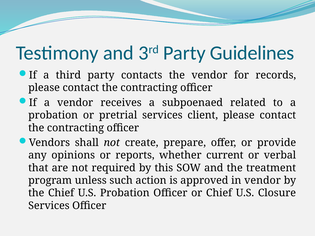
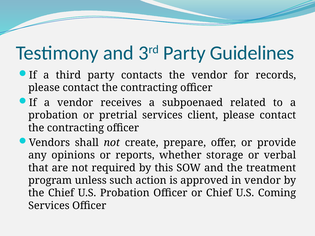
current: current -> storage (225, 155)
Closure: Closure -> Coming (277, 193)
